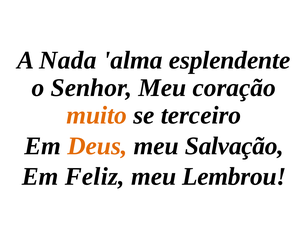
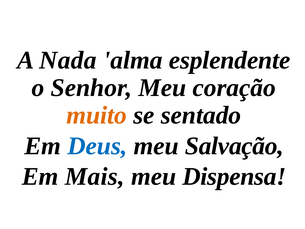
terceiro: terceiro -> sentado (201, 115)
Deus colour: orange -> blue (97, 146)
Feliz: Feliz -> Mais (95, 176)
Lembrou: Lembrou -> Dispensa (234, 176)
